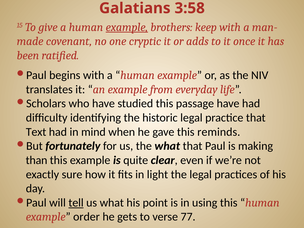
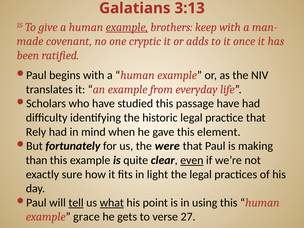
3:58: 3:58 -> 3:13 (190, 8)
Text: Text -> Rely (36, 132)
reminds: reminds -> element (219, 132)
the what: what -> were (167, 146)
even underline: none -> present (192, 160)
what underline: none -> present (112, 203)
order: order -> grace (86, 217)
77: 77 -> 27 (188, 217)
